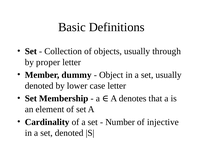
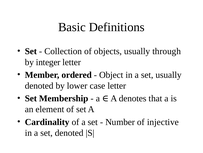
proper: proper -> integer (48, 62)
dummy: dummy -> ordered (77, 75)
